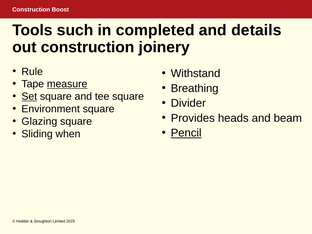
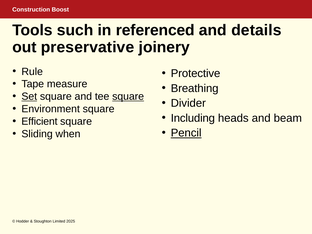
completed: completed -> referenced (155, 30)
out construction: construction -> preservative (88, 47)
Withstand: Withstand -> Protective (196, 73)
measure underline: present -> none (67, 84)
square underline: none -> present (128, 97)
Provides: Provides -> Including (193, 118)
Glazing: Glazing -> Efficient (39, 121)
